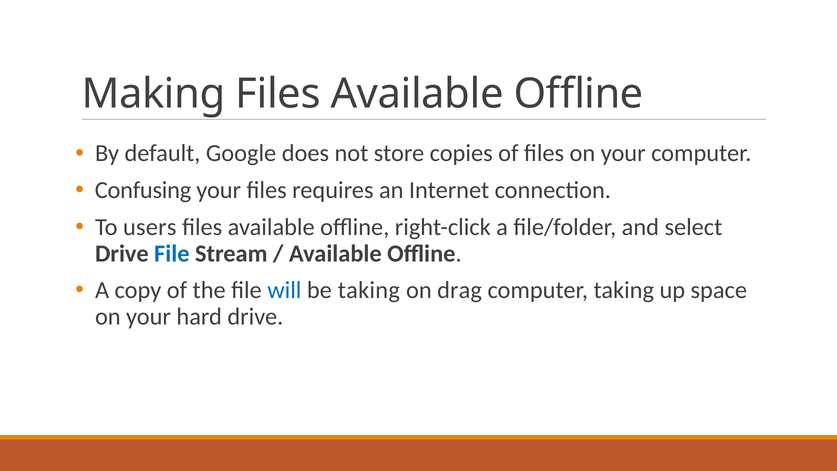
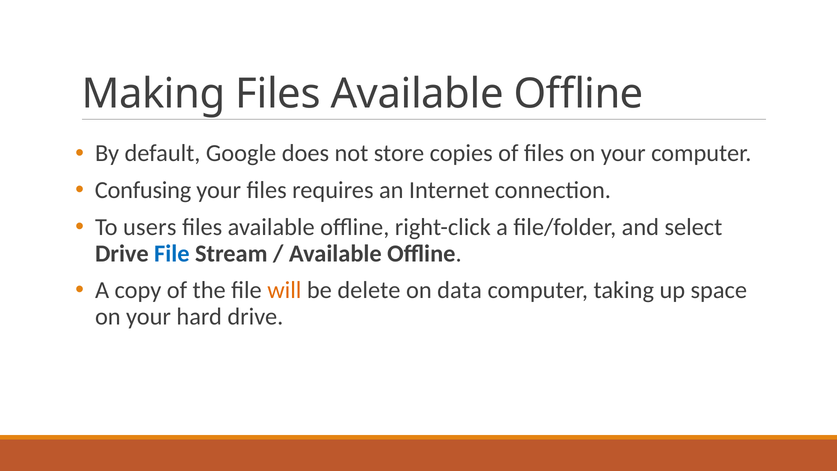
will colour: blue -> orange (284, 290)
be taking: taking -> delete (369, 290)
drag: drag -> data (460, 290)
